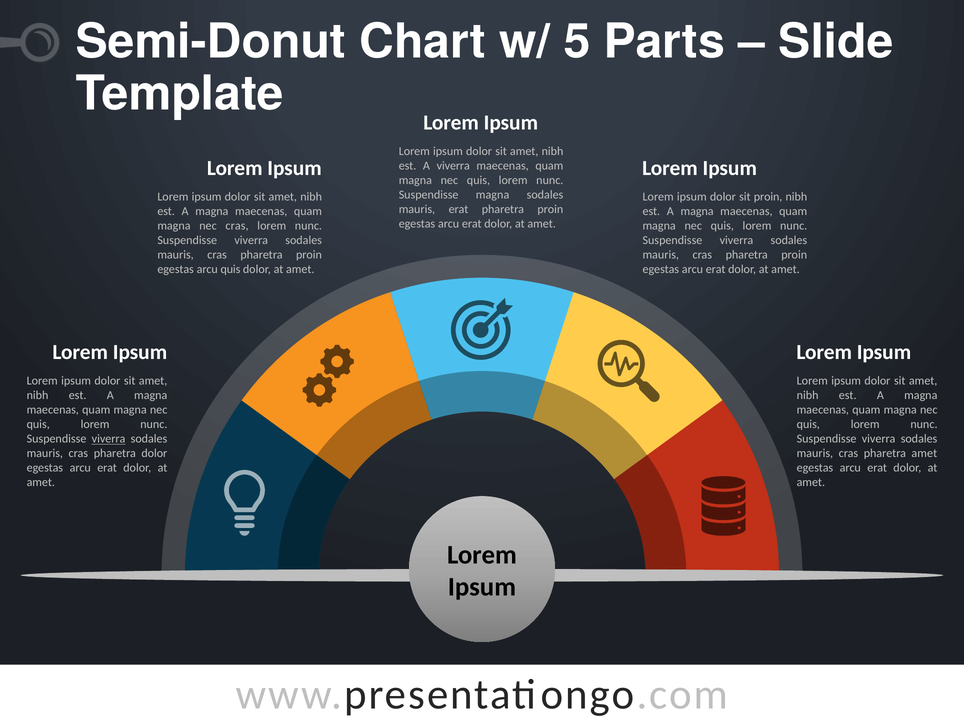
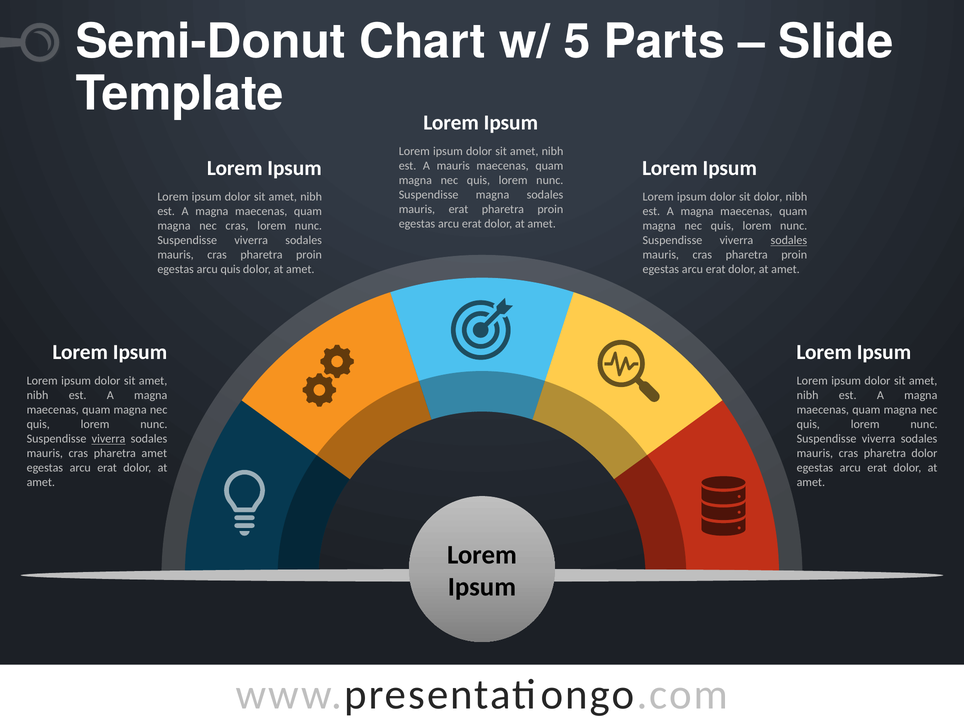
A viverra: viverra -> mauris (453, 166)
sit proin: proin -> dolor (768, 197)
sodales underline: none -> present (789, 240)
pharetra dolor: dolor -> amet (154, 453)
pharetra amet: amet -> dolor (924, 453)
